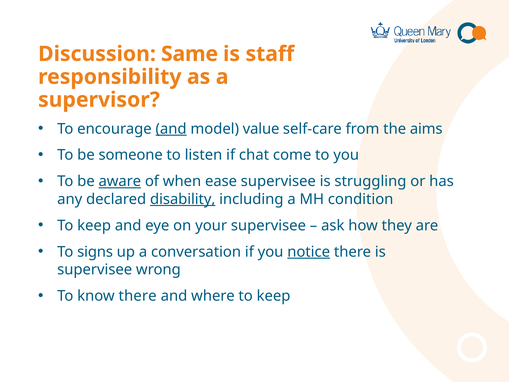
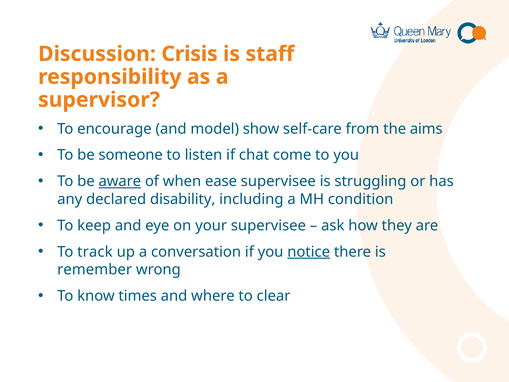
Same: Same -> Crisis (190, 54)
and underline: present -> none (171, 129)
value: value -> show (261, 129)
disability underline: present -> none (183, 199)
signs: signs -> track (95, 252)
supervisee: supervisee -> remember (95, 269)
know there: there -> times (138, 296)
where to keep: keep -> clear (274, 296)
